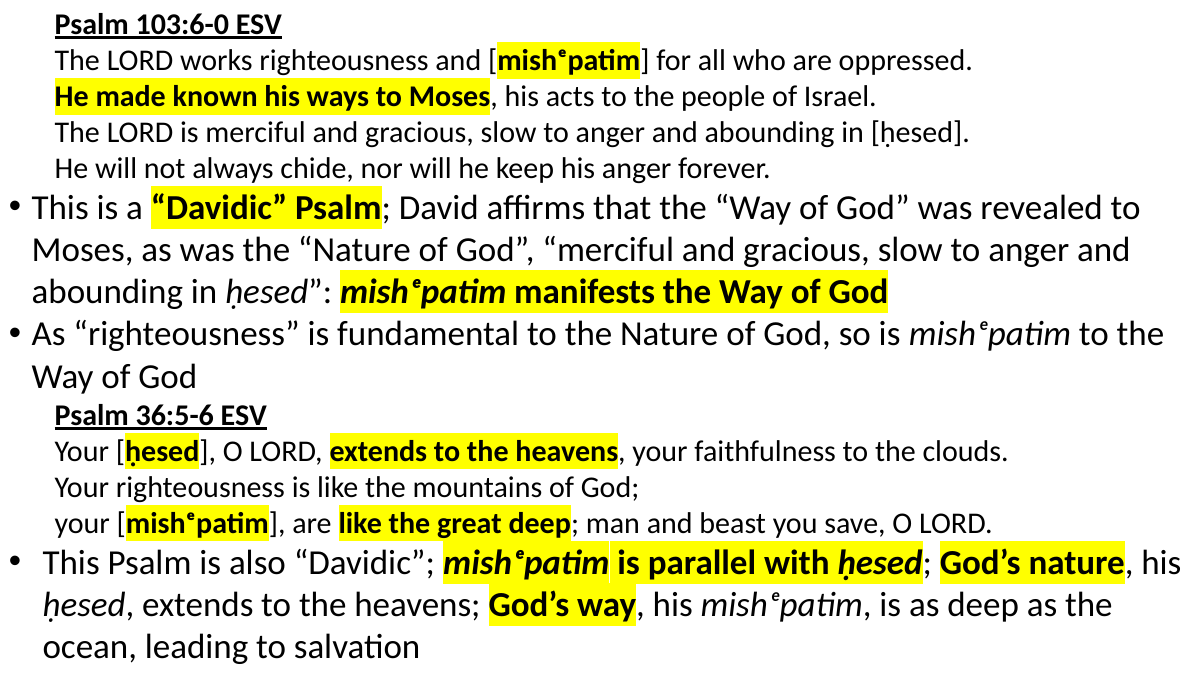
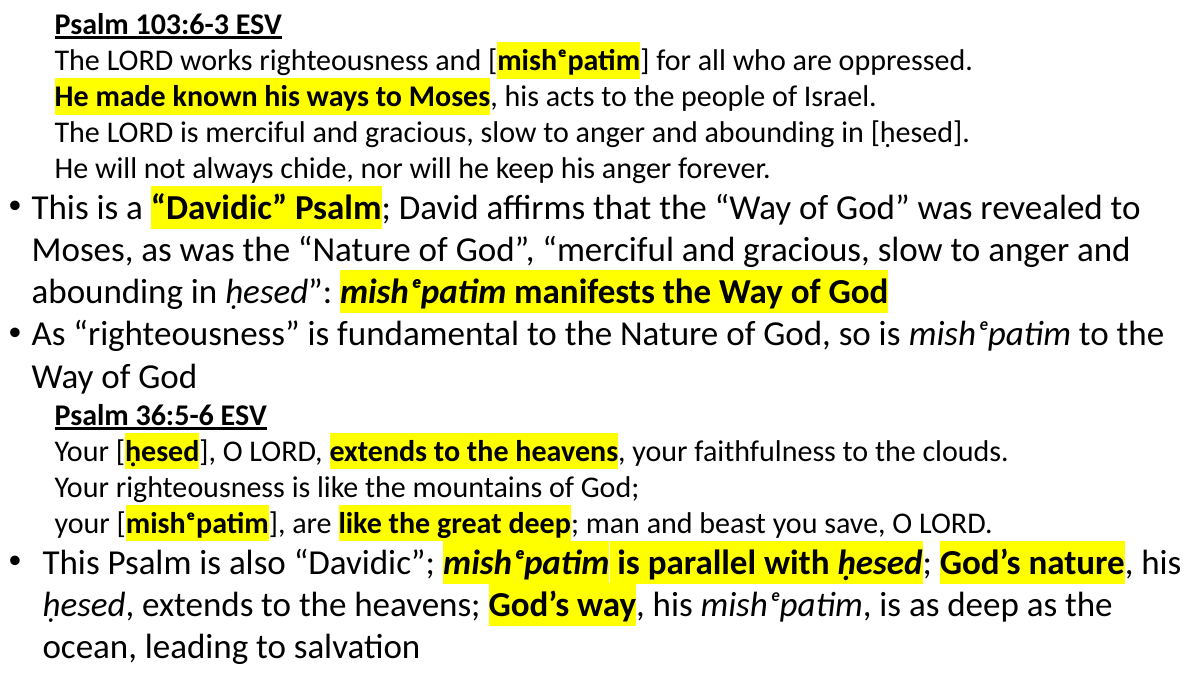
103:6-0: 103:6-0 -> 103:6-3 (182, 25)
